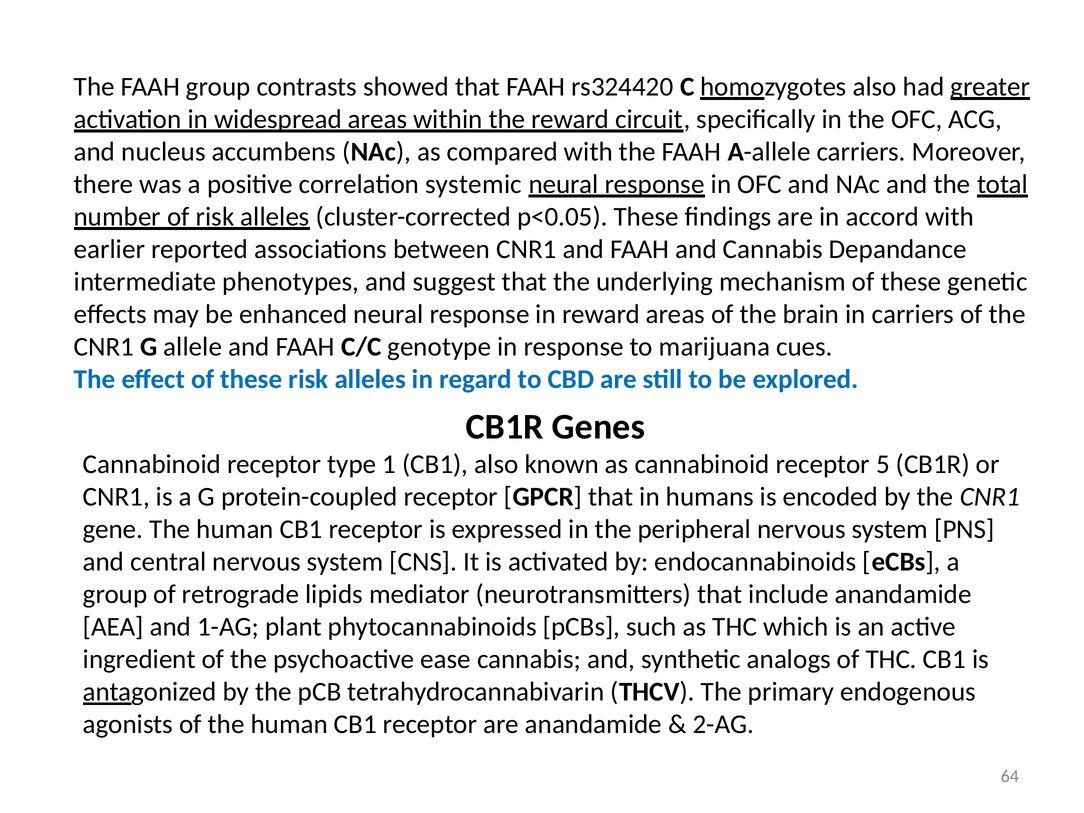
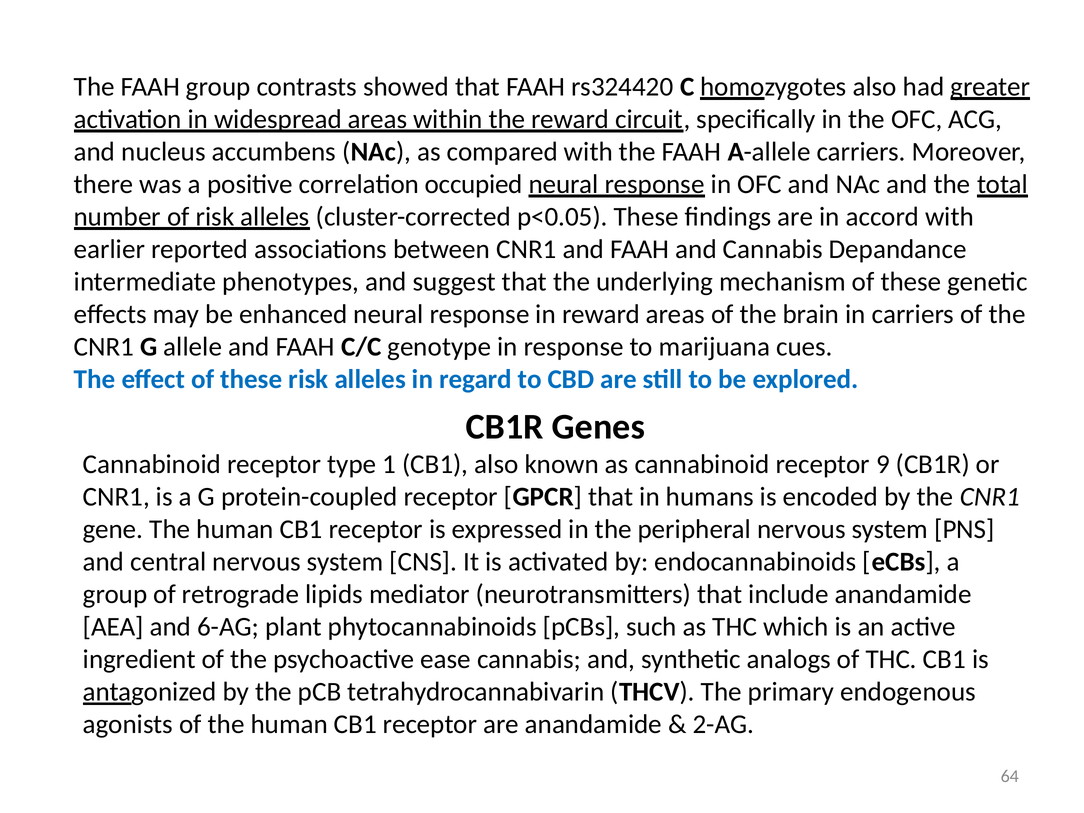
systemic: systemic -> occupied (474, 184)
5: 5 -> 9 (883, 464)
1-AG: 1-AG -> 6-AG (228, 627)
